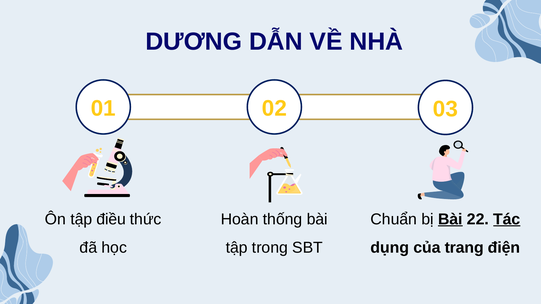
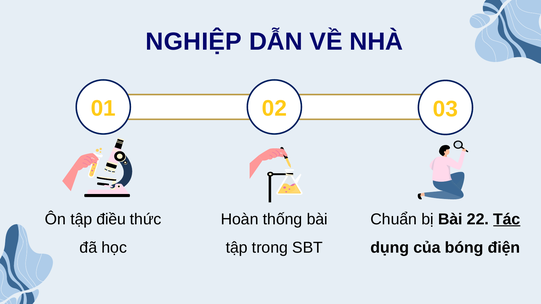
DƯƠNG: DƯƠNG -> NGHIỆP (194, 42)
Bài underline: present -> none (450, 219)
trang: trang -> bóng (464, 248)
